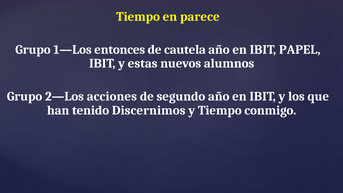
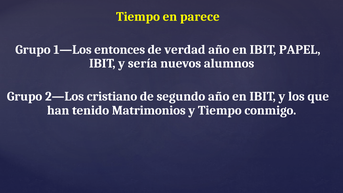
cautela: cautela -> verdad (185, 50)
estas: estas -> sería (143, 63)
acciones: acciones -> cristiano (112, 96)
Discernimos: Discernimos -> Matrimonios (149, 110)
